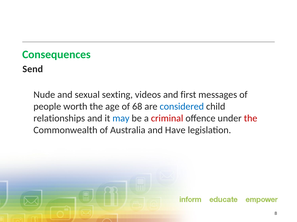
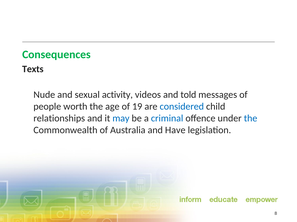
Send: Send -> Texts (33, 69)
sexting: sexting -> activity (117, 95)
first: first -> told (188, 95)
68: 68 -> 19 (137, 107)
criminal colour: red -> blue (167, 119)
the colour: red -> blue (251, 119)
